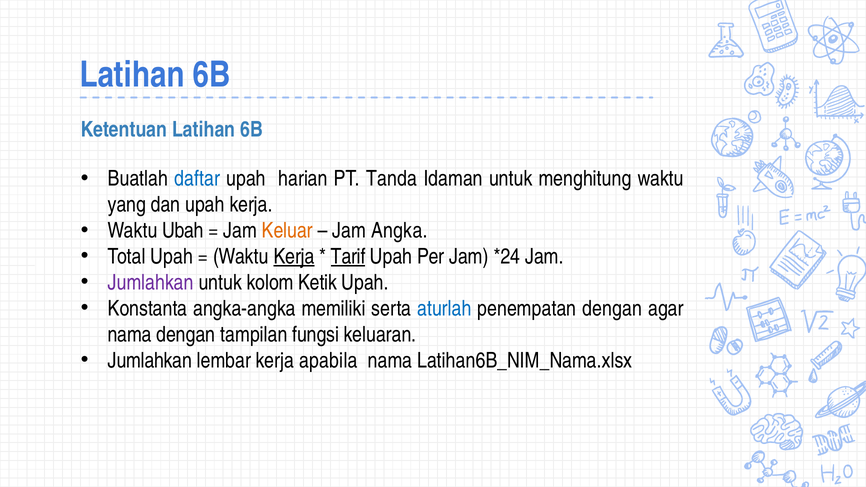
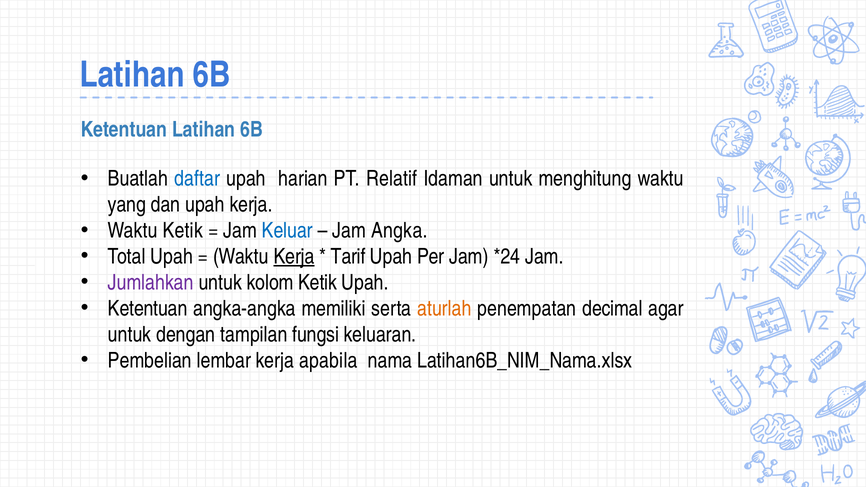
Tanda: Tanda -> Relatif (392, 179)
Waktu Ubah: Ubah -> Ketik (183, 231)
Keluar colour: orange -> blue (287, 231)
Tarif underline: present -> none (348, 257)
Konstanta: Konstanta -> Ketentuan (148, 309)
aturlah colour: blue -> orange (444, 309)
penempatan dengan: dengan -> decimal (612, 309)
nama: nama -> untuk (130, 335)
Jumlahkan: Jumlahkan -> Pembelian (150, 360)
